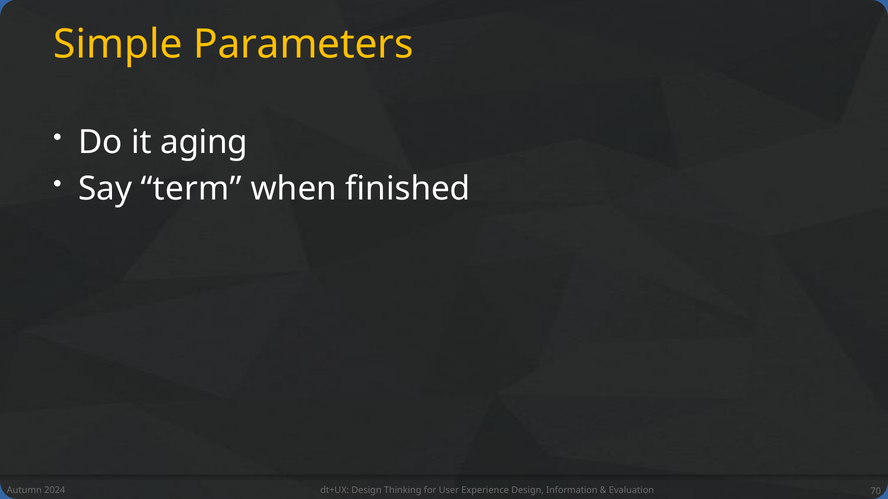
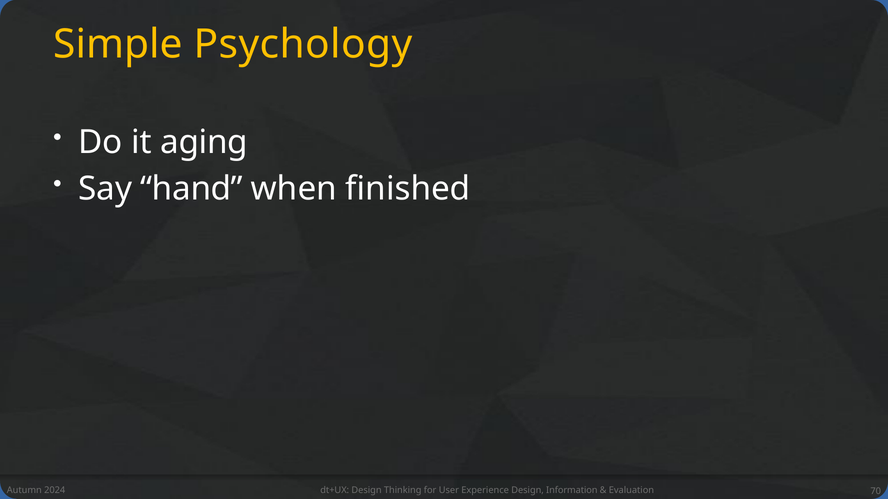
Parameters: Parameters -> Psychology (303, 44)
term: term -> hand (192, 189)
